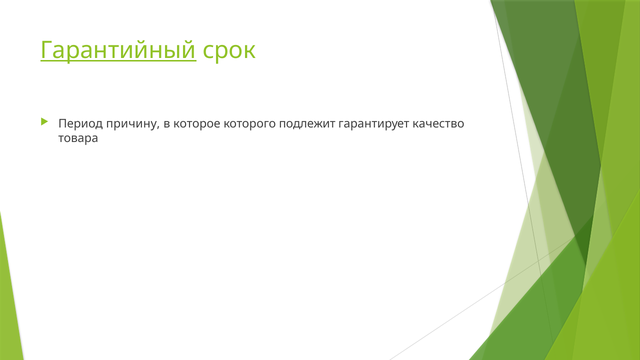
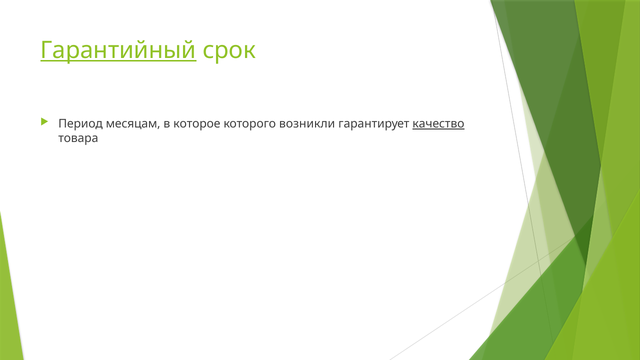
причину: причину -> месяцам (133, 124)
подлежит: подлежит -> возникли (307, 124)
качество underline: none -> present (438, 124)
